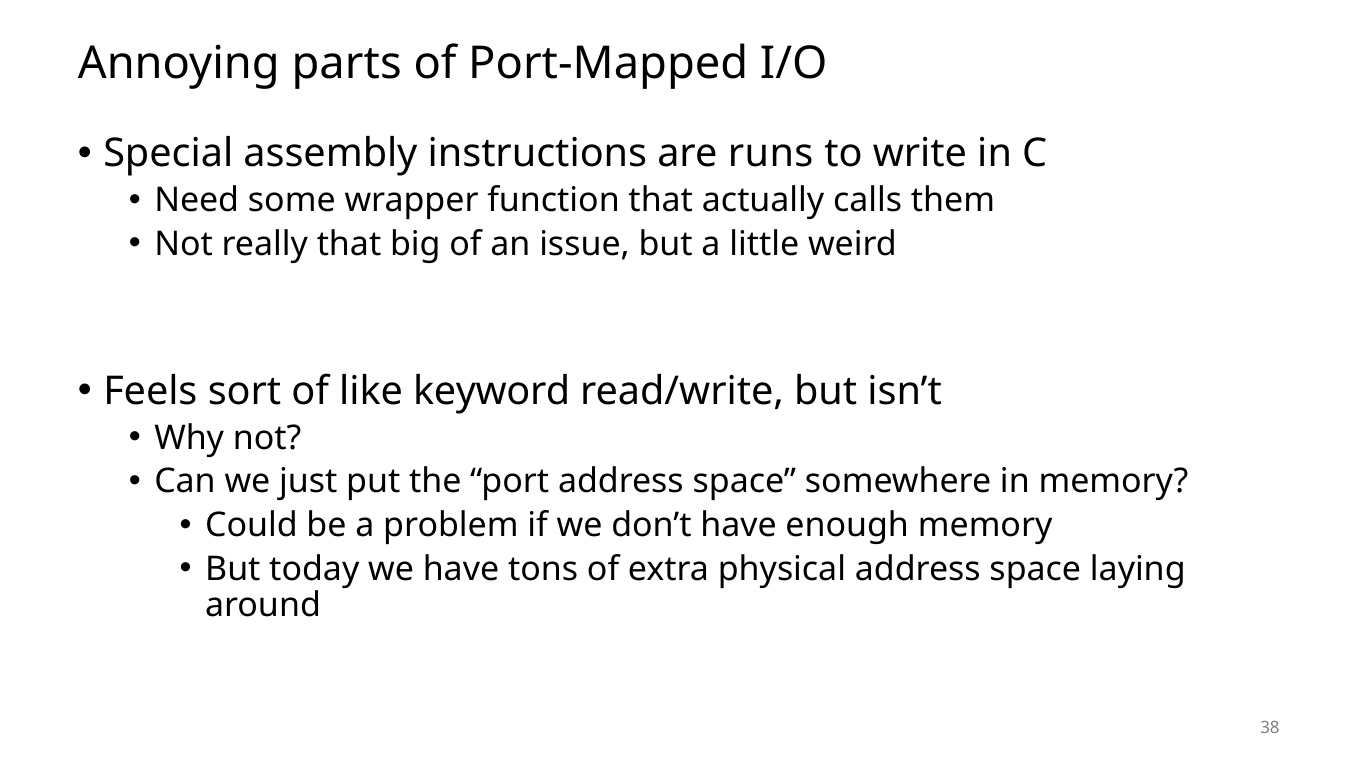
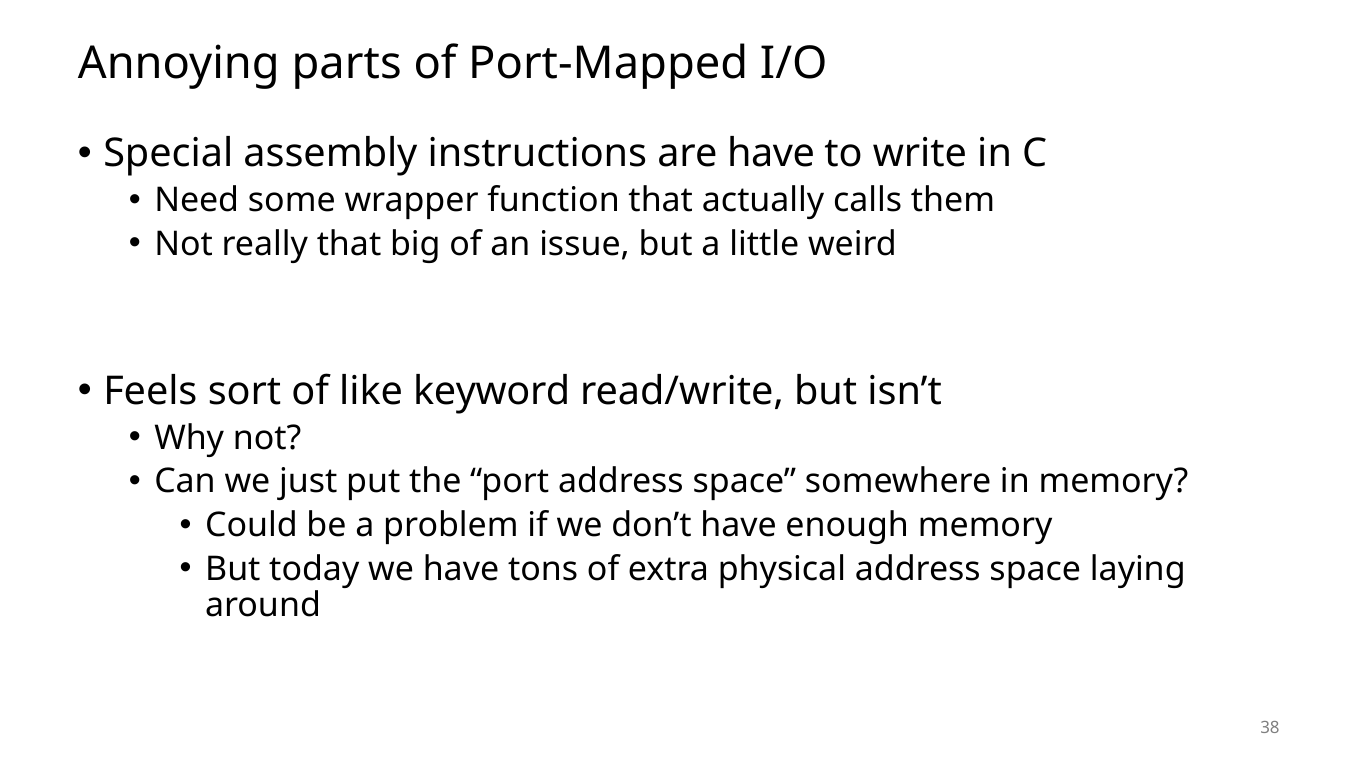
are runs: runs -> have (771, 154)
